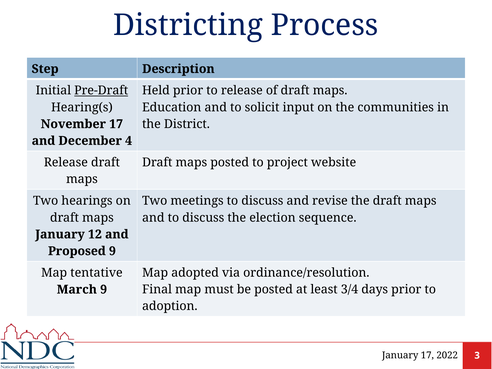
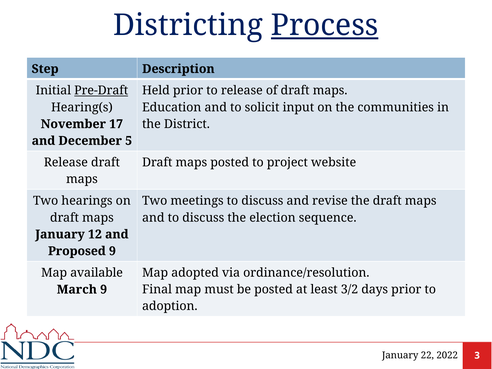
Process underline: none -> present (325, 25)
4: 4 -> 5 (129, 141)
tentative: tentative -> available (97, 273)
3/4: 3/4 -> 3/2 (349, 289)
January 17: 17 -> 22 (427, 355)
